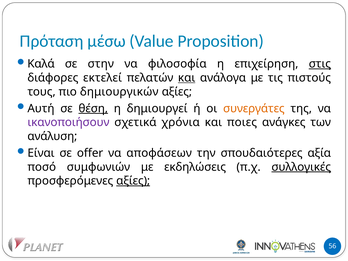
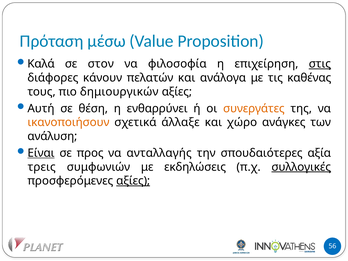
στην: στην -> στον (101, 64)
εκτελεί: εκτελεί -> κάνουν (103, 78)
και underline: present -> none (187, 78)
πιστούς: πιστούς -> καθένας (309, 78)
θέση underline: present -> none (93, 108)
δημιουργεί: δημιουργεί -> ενθαρρύνει (157, 108)
ικανοποιήσουν colour: purple -> orange (68, 122)
χρόνια: χρόνια -> άλλαξε (181, 122)
ποιες: ποιες -> χώρο (242, 122)
Είναι underline: none -> present (41, 153)
offer: offer -> προς (90, 153)
αποφάσεων: αποφάσεων -> ανταλλαγής (159, 153)
ποσό: ποσό -> τρεις (42, 167)
